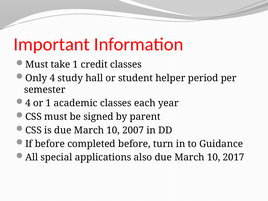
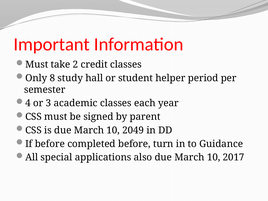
take 1: 1 -> 2 (75, 65)
Only 4: 4 -> 8 (52, 78)
or 1: 1 -> 3 (49, 103)
2007: 2007 -> 2049 (133, 130)
